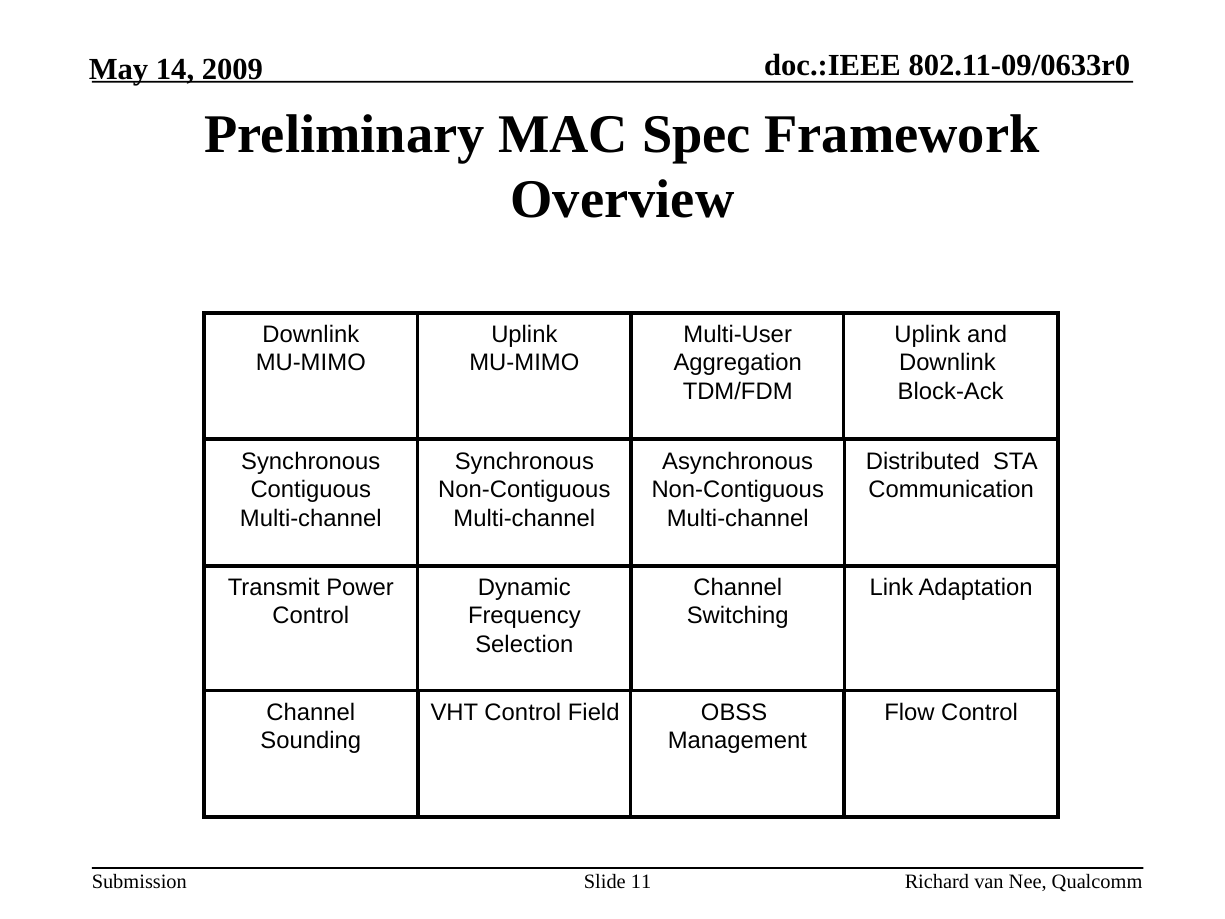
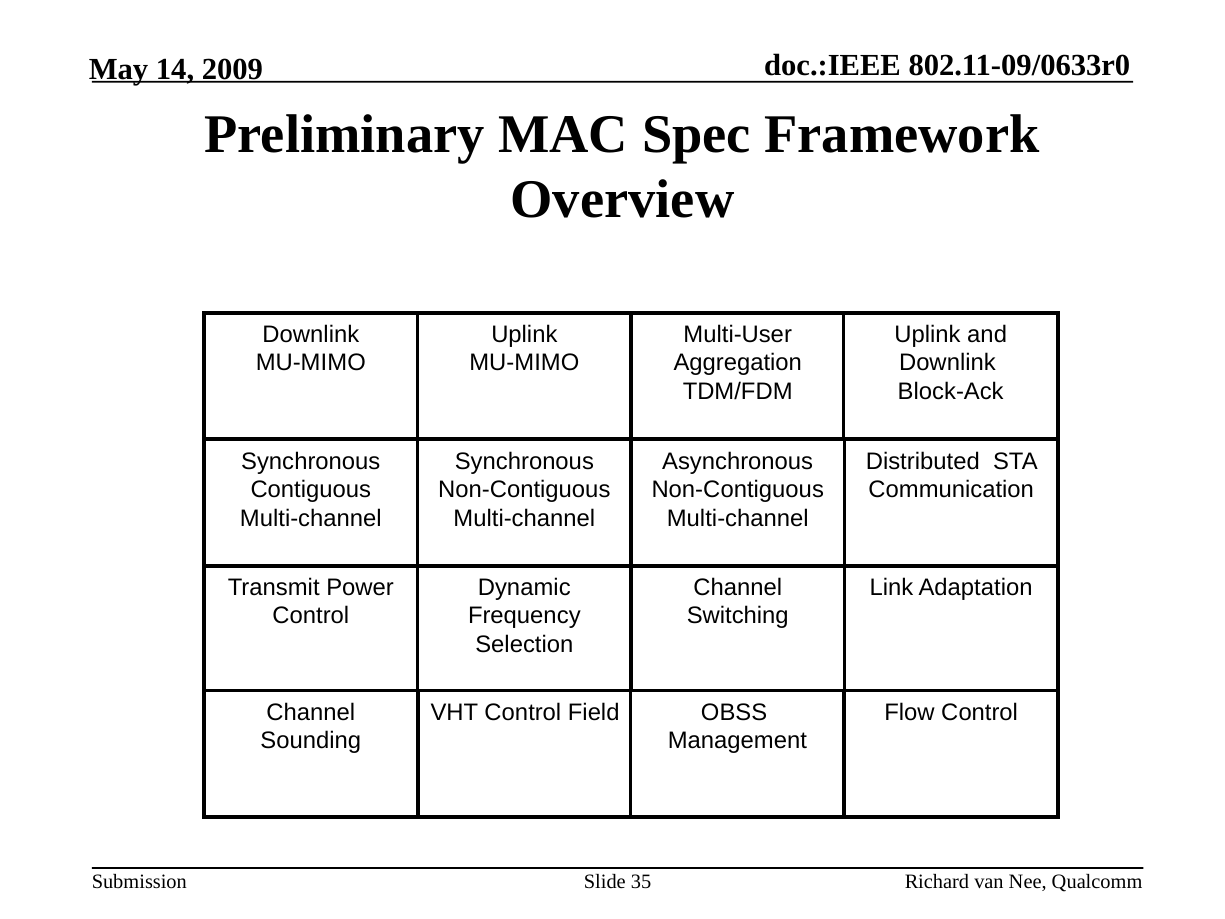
11: 11 -> 35 (641, 881)
